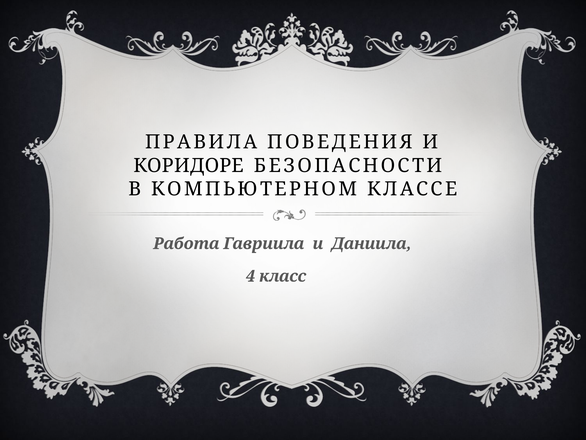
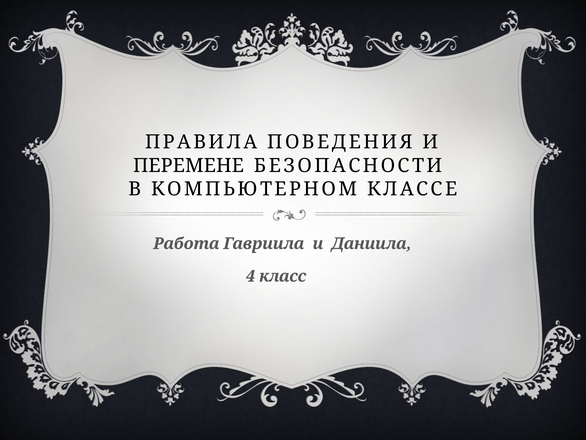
КОРИДОРЕ: КОРИДОРЕ -> ПЕРЕМЕНЕ (189, 165)
